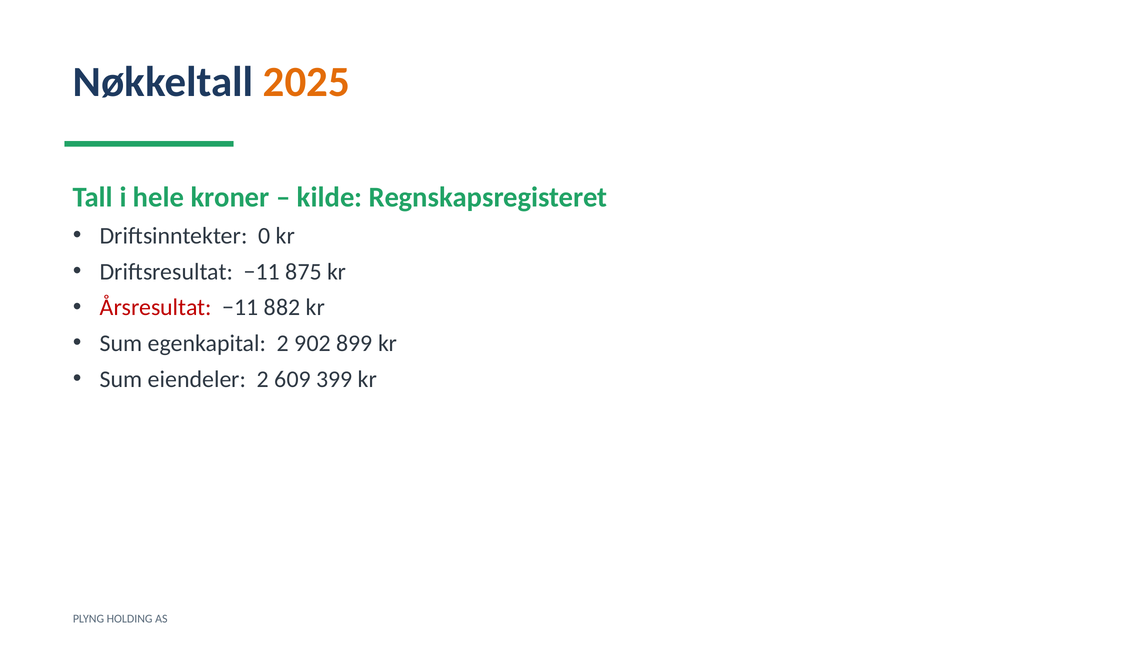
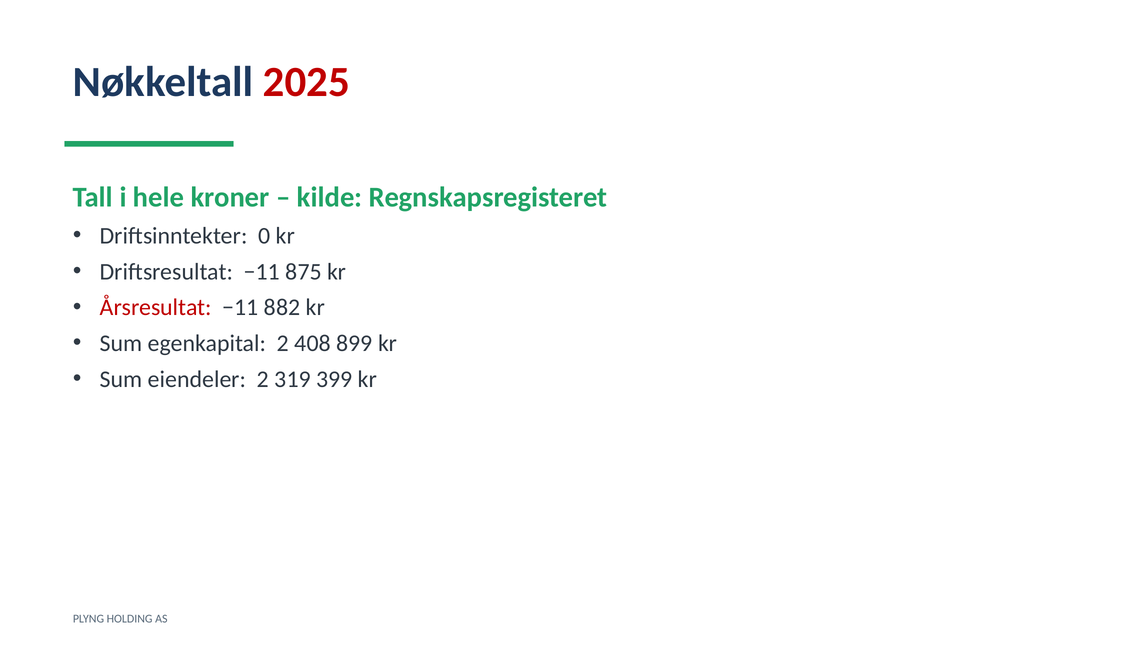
2025 colour: orange -> red (306, 82)
902: 902 -> 408 (313, 343)
609: 609 -> 319 (293, 379)
